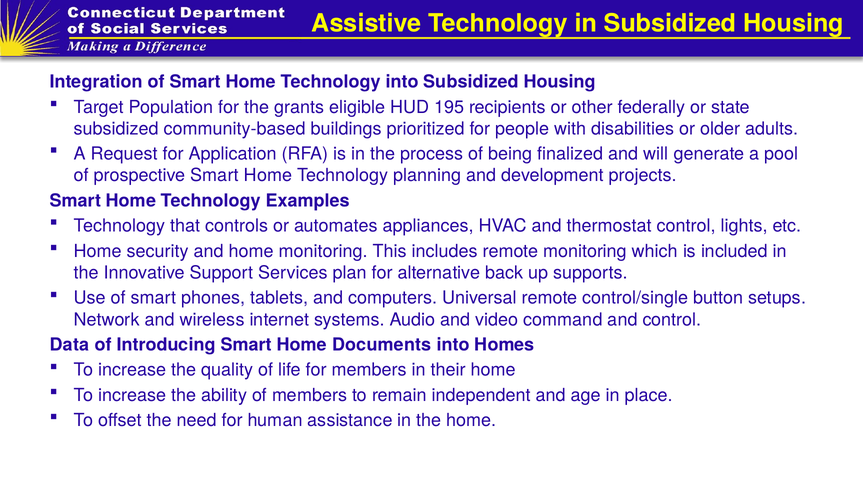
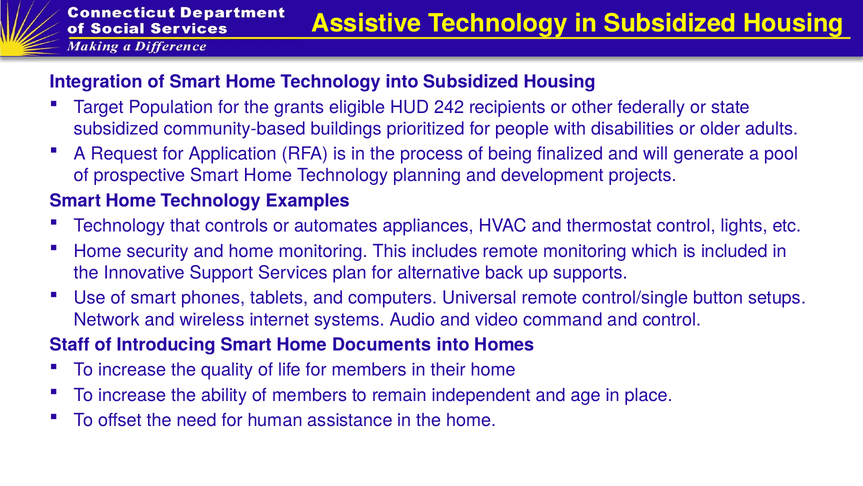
195: 195 -> 242 (449, 107)
Data: Data -> Staff (70, 344)
